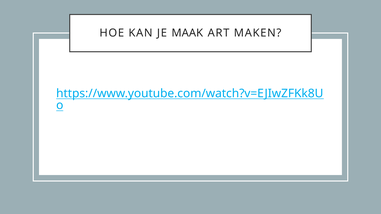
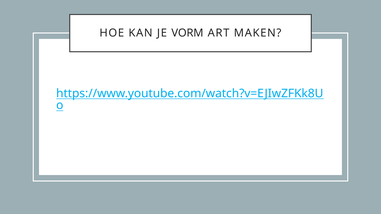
MAAK: MAAK -> VORM (187, 33)
